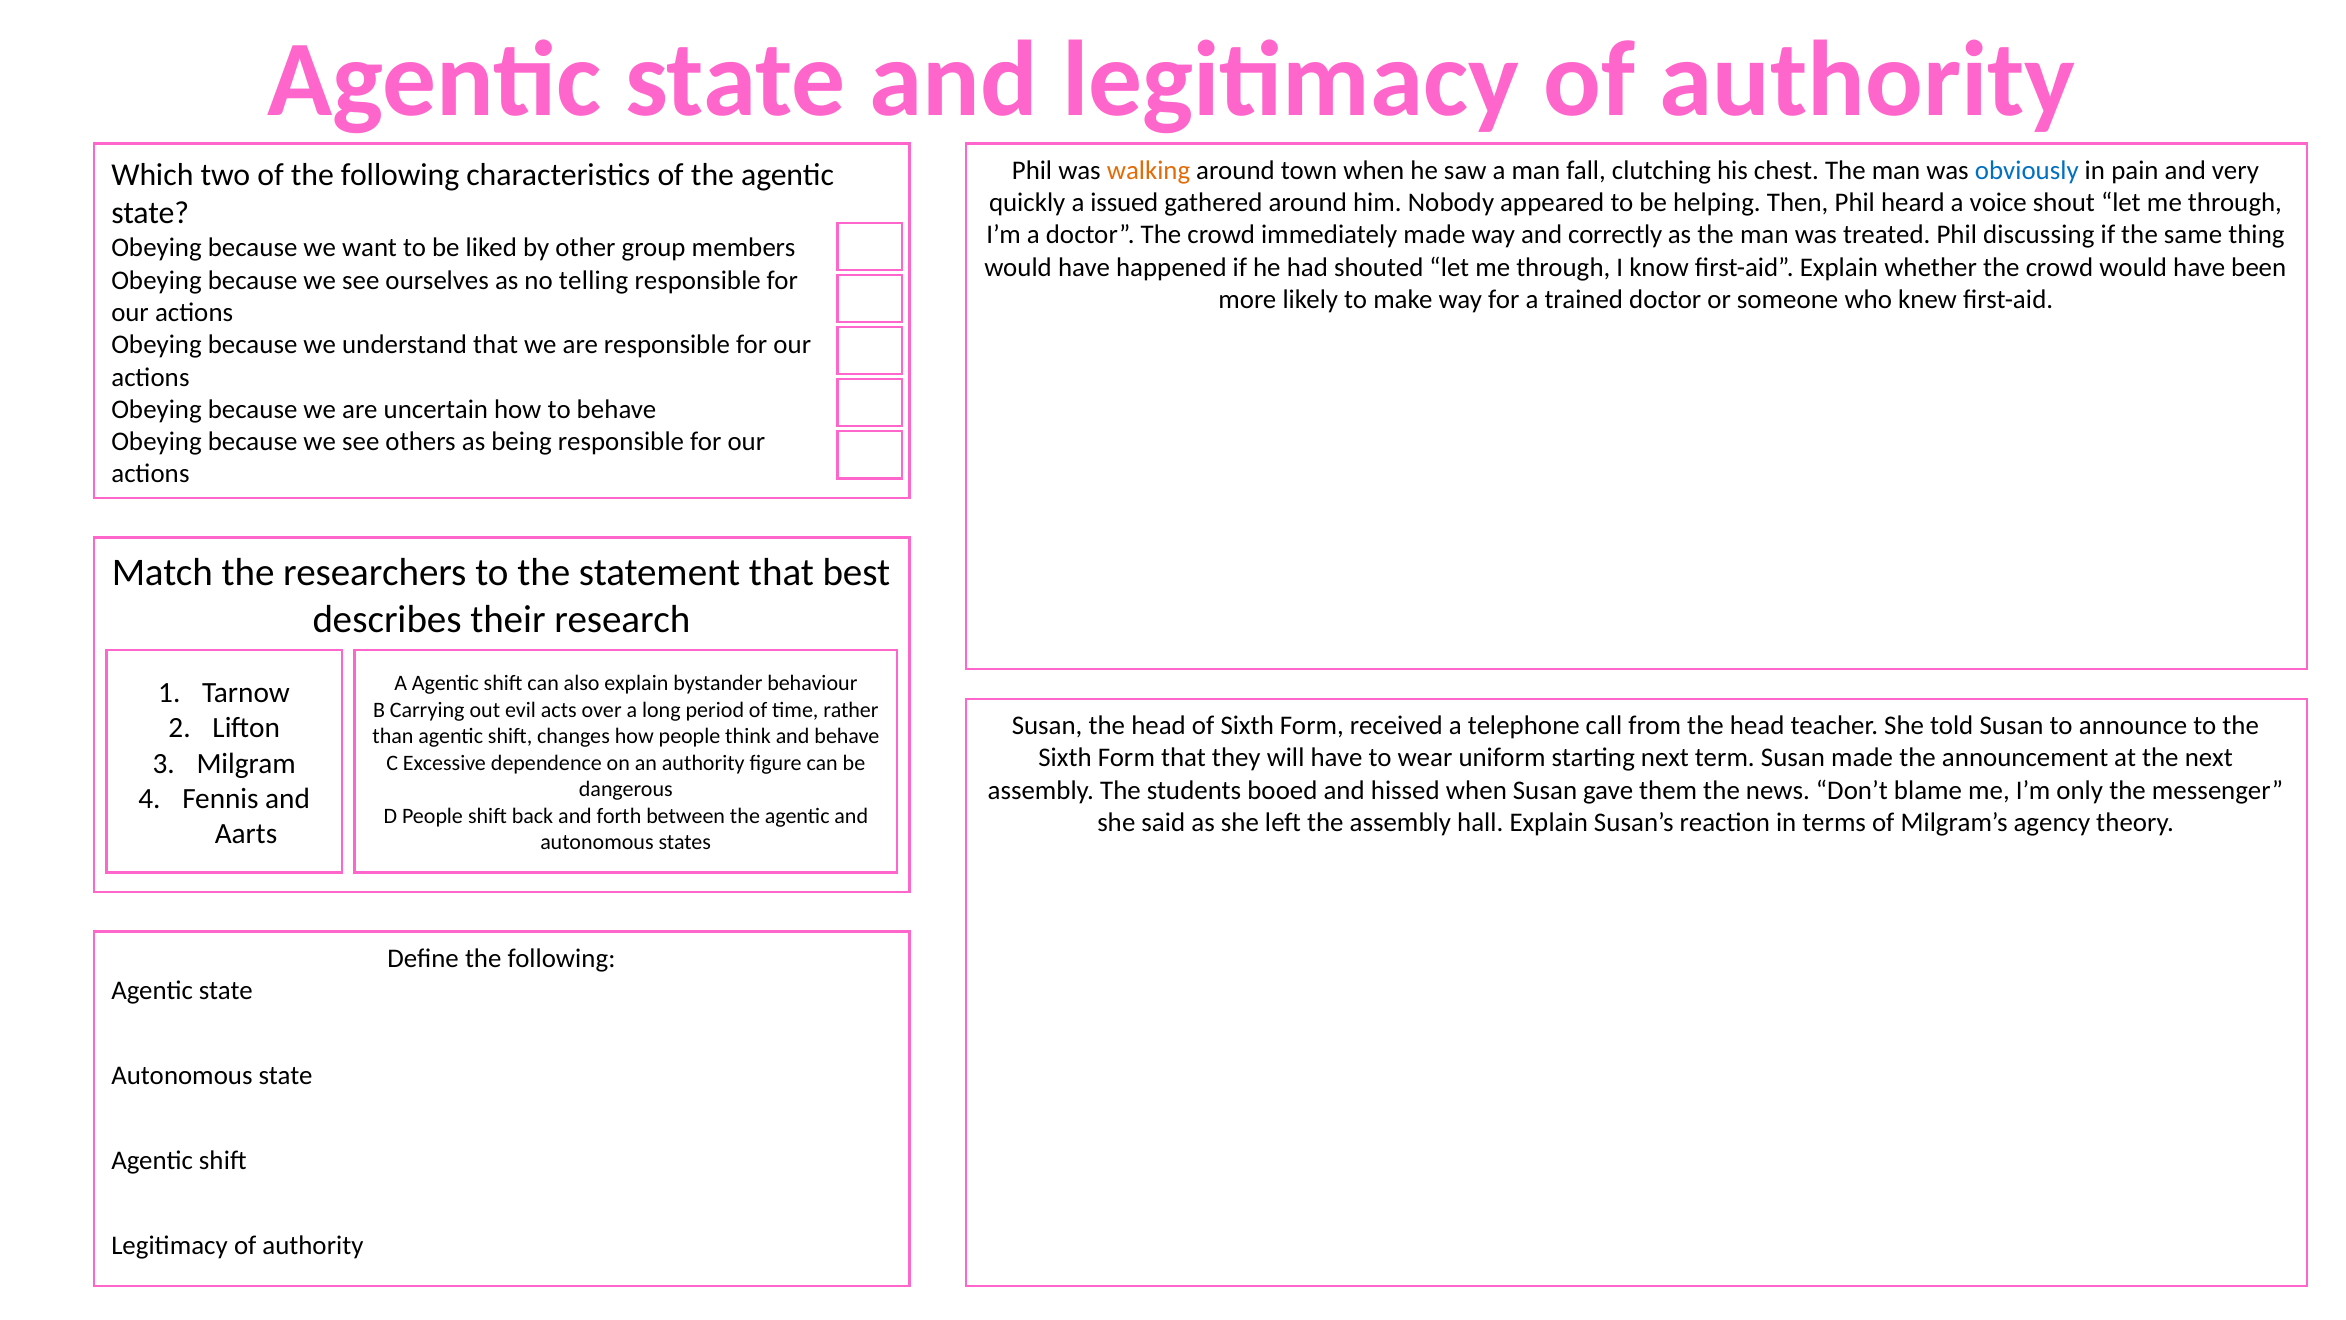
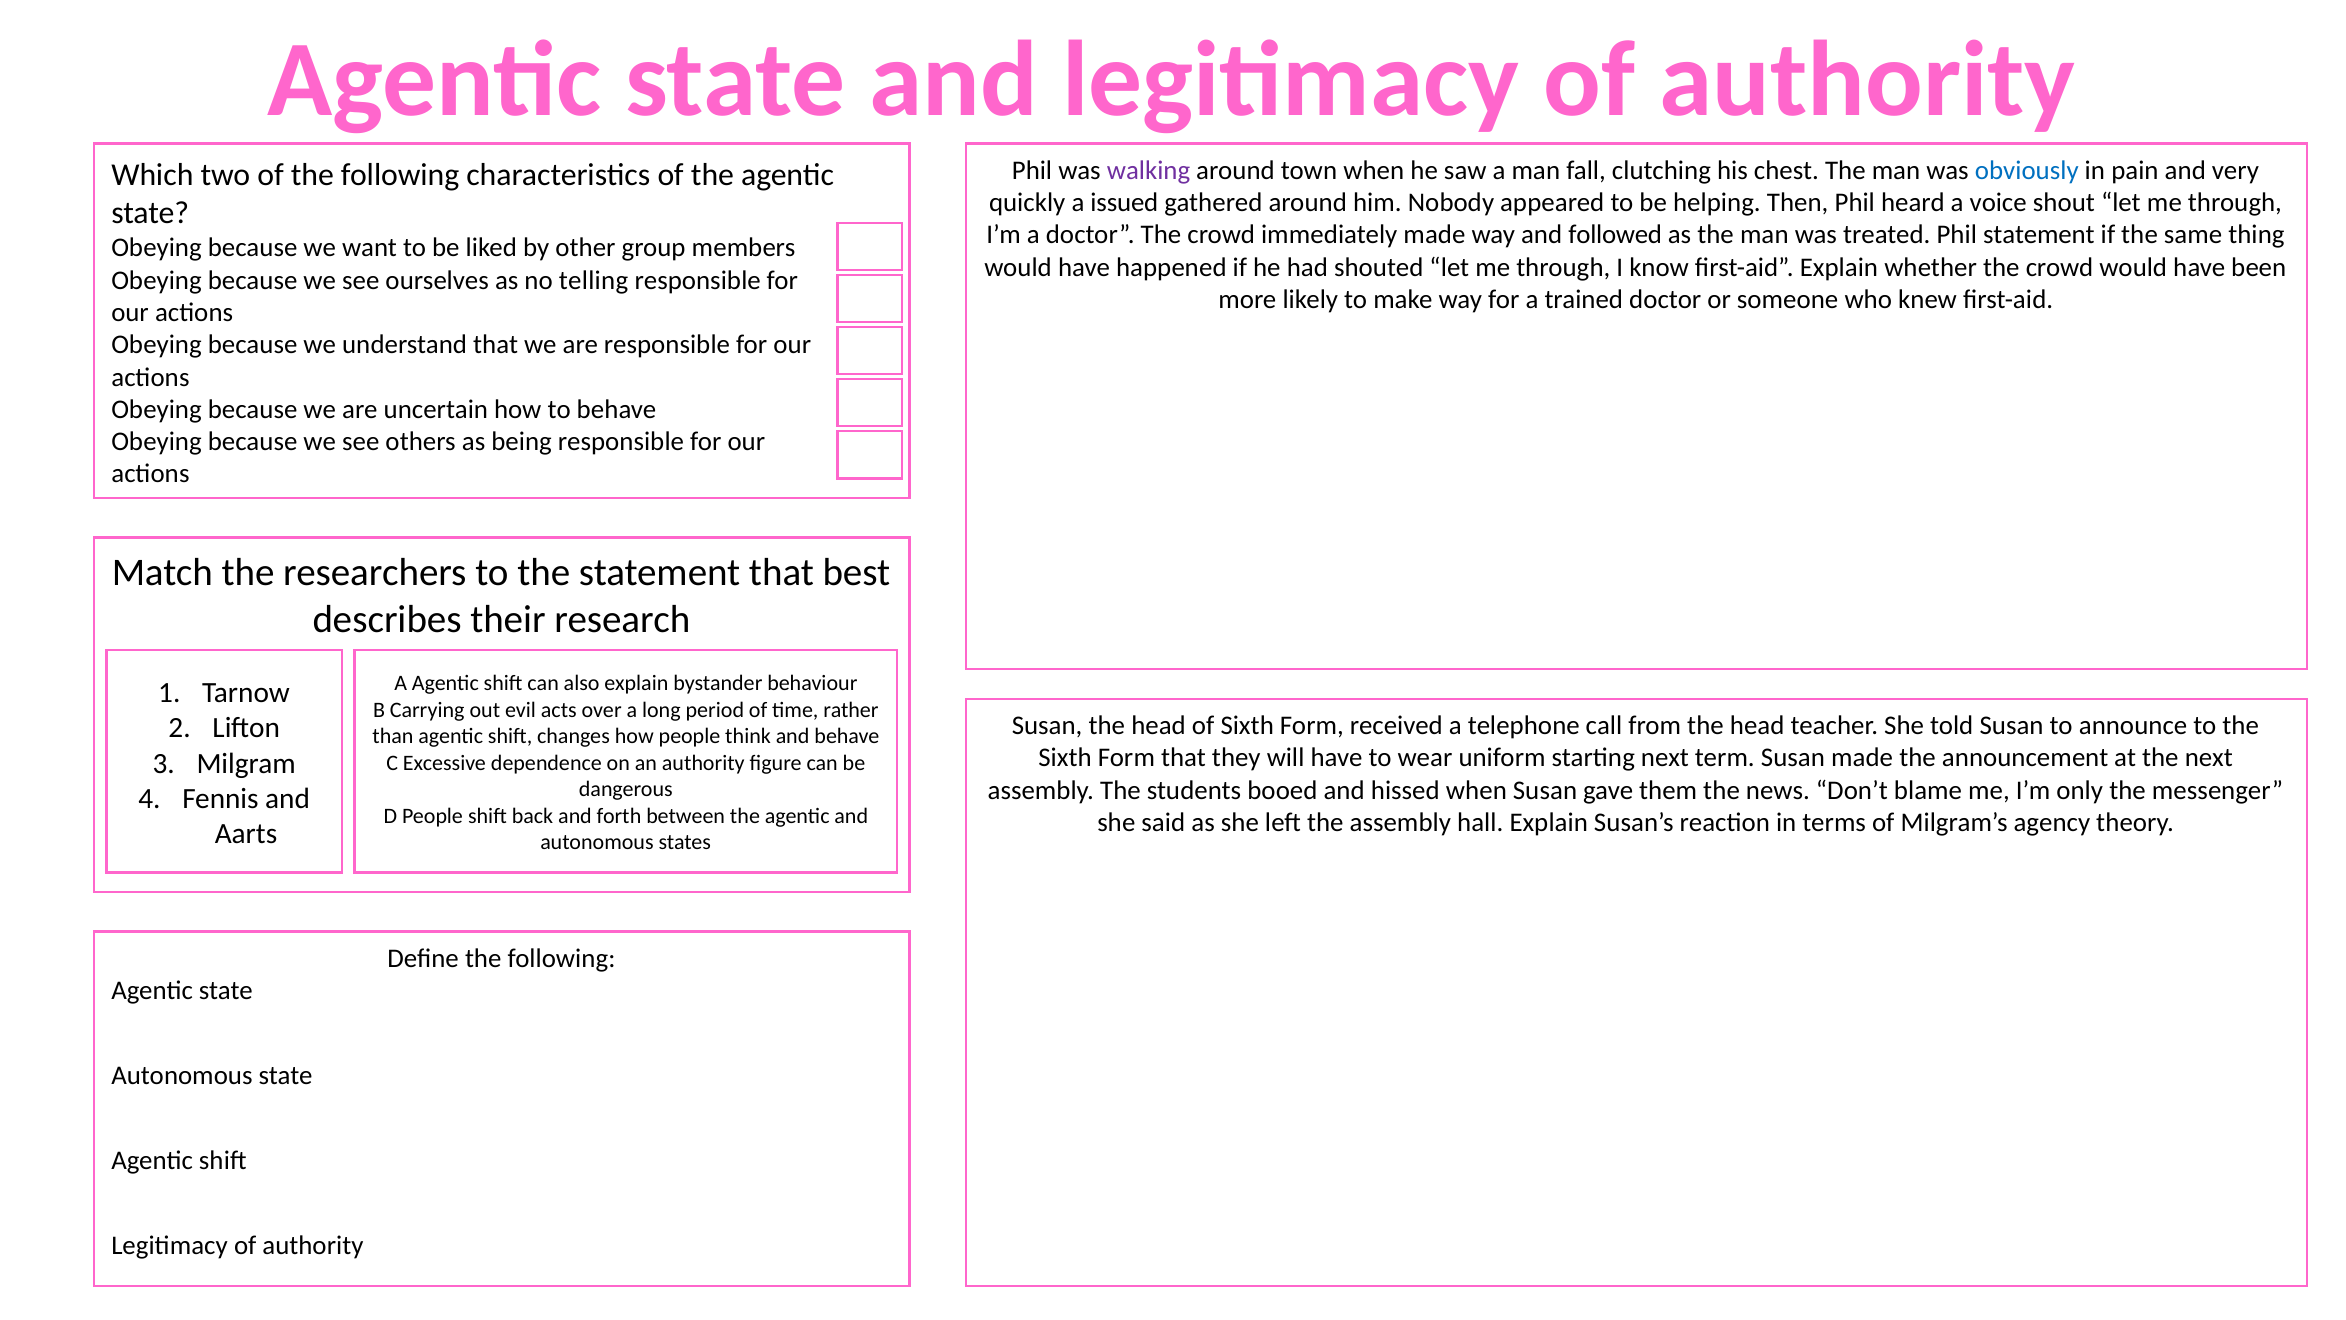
walking colour: orange -> purple (1149, 170)
correctly: correctly -> followed (1615, 235)
Phil discussing: discussing -> statement (2039, 235)
